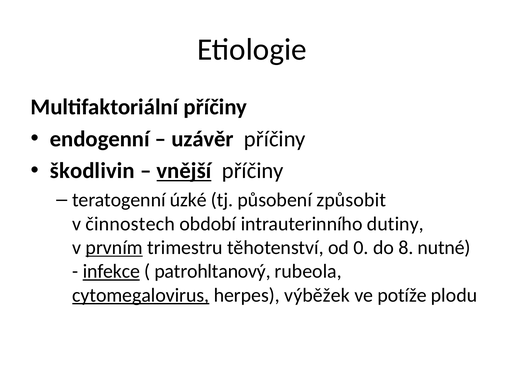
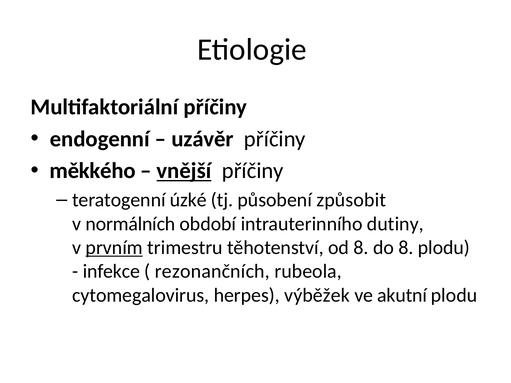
škodlivin: škodlivin -> měkkého (92, 171)
činnostech: činnostech -> normálních (130, 224)
od 0: 0 -> 8 (361, 248)
8 nutné: nutné -> plodu (444, 248)
infekce underline: present -> none (111, 272)
patrohltanový: patrohltanový -> rezonančních (212, 272)
cytomegalovirus underline: present -> none (141, 295)
potíže: potíže -> akutní (402, 295)
